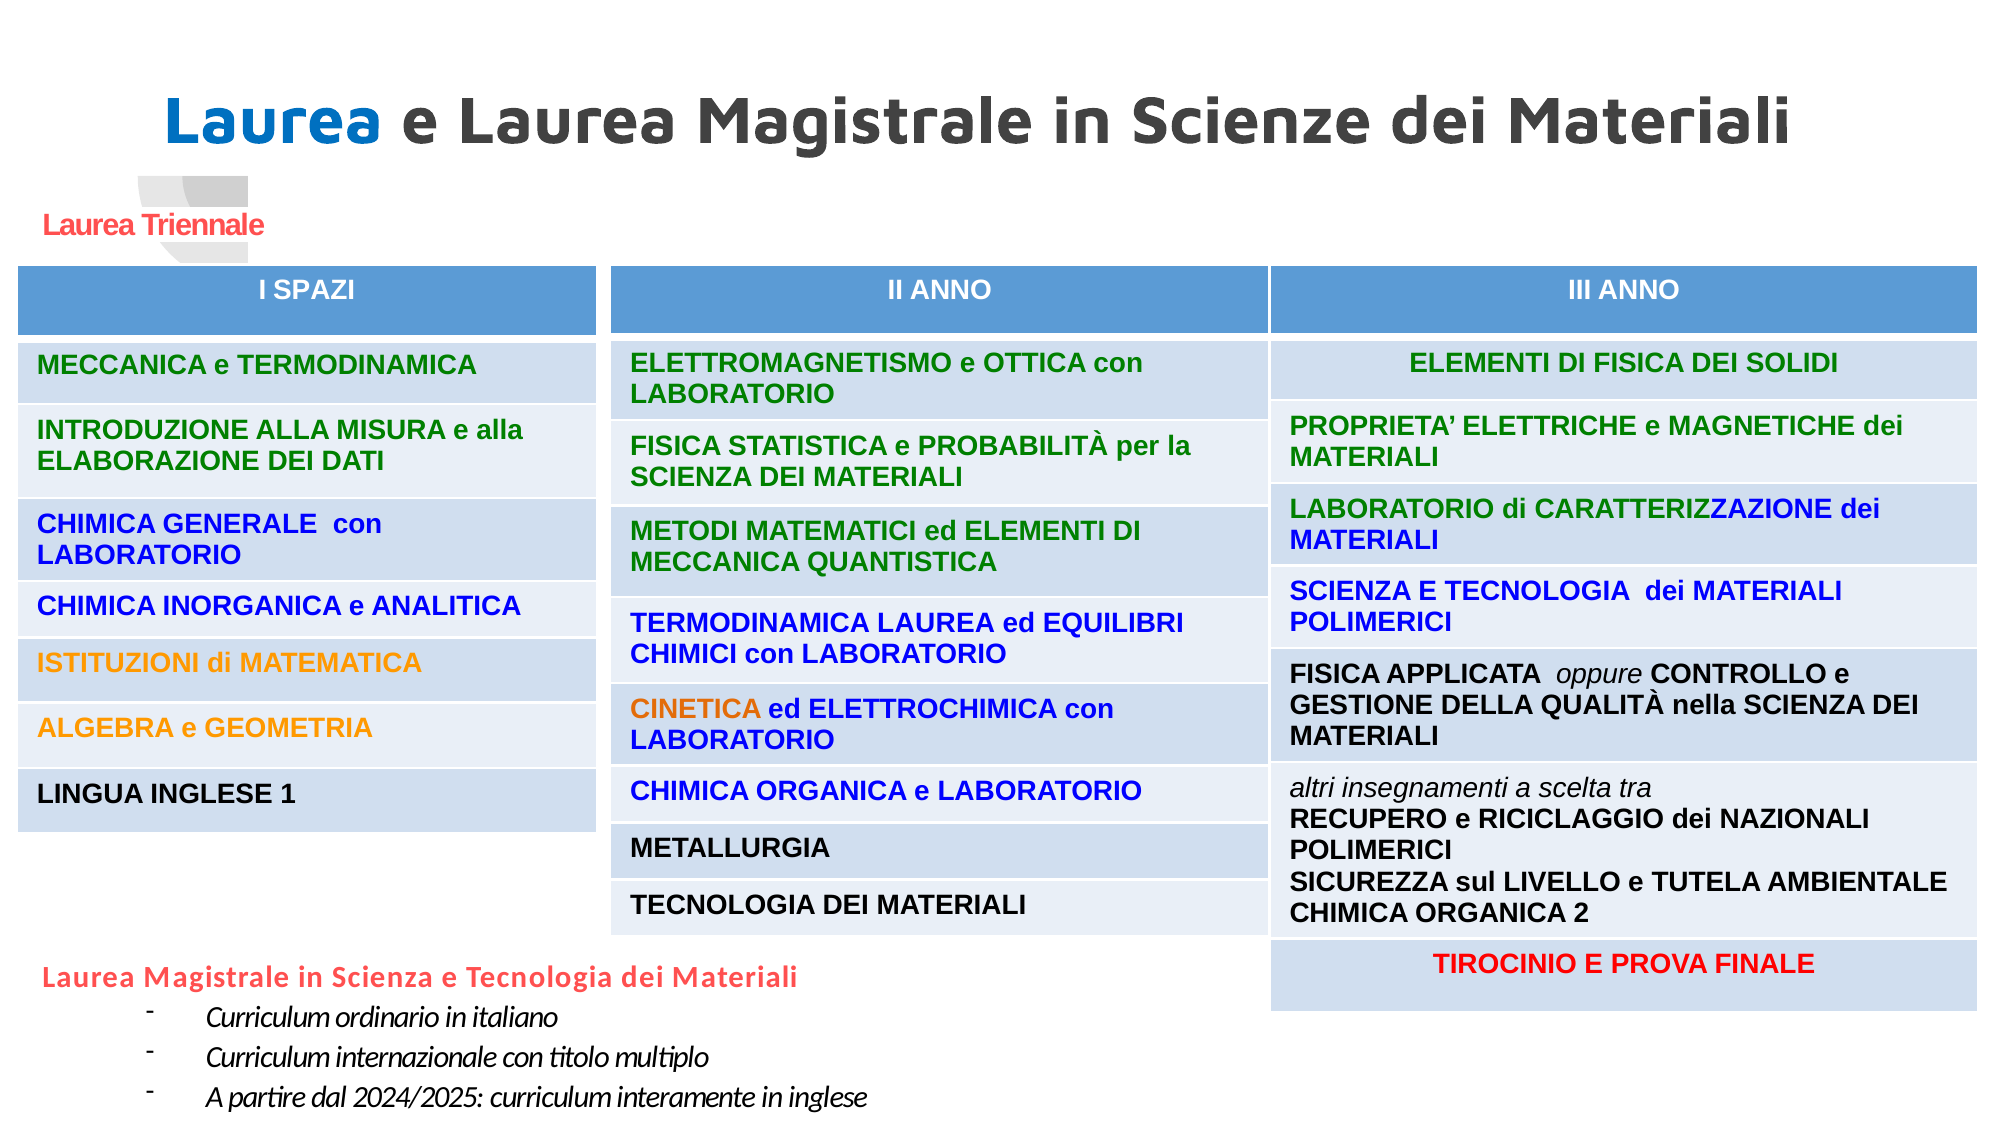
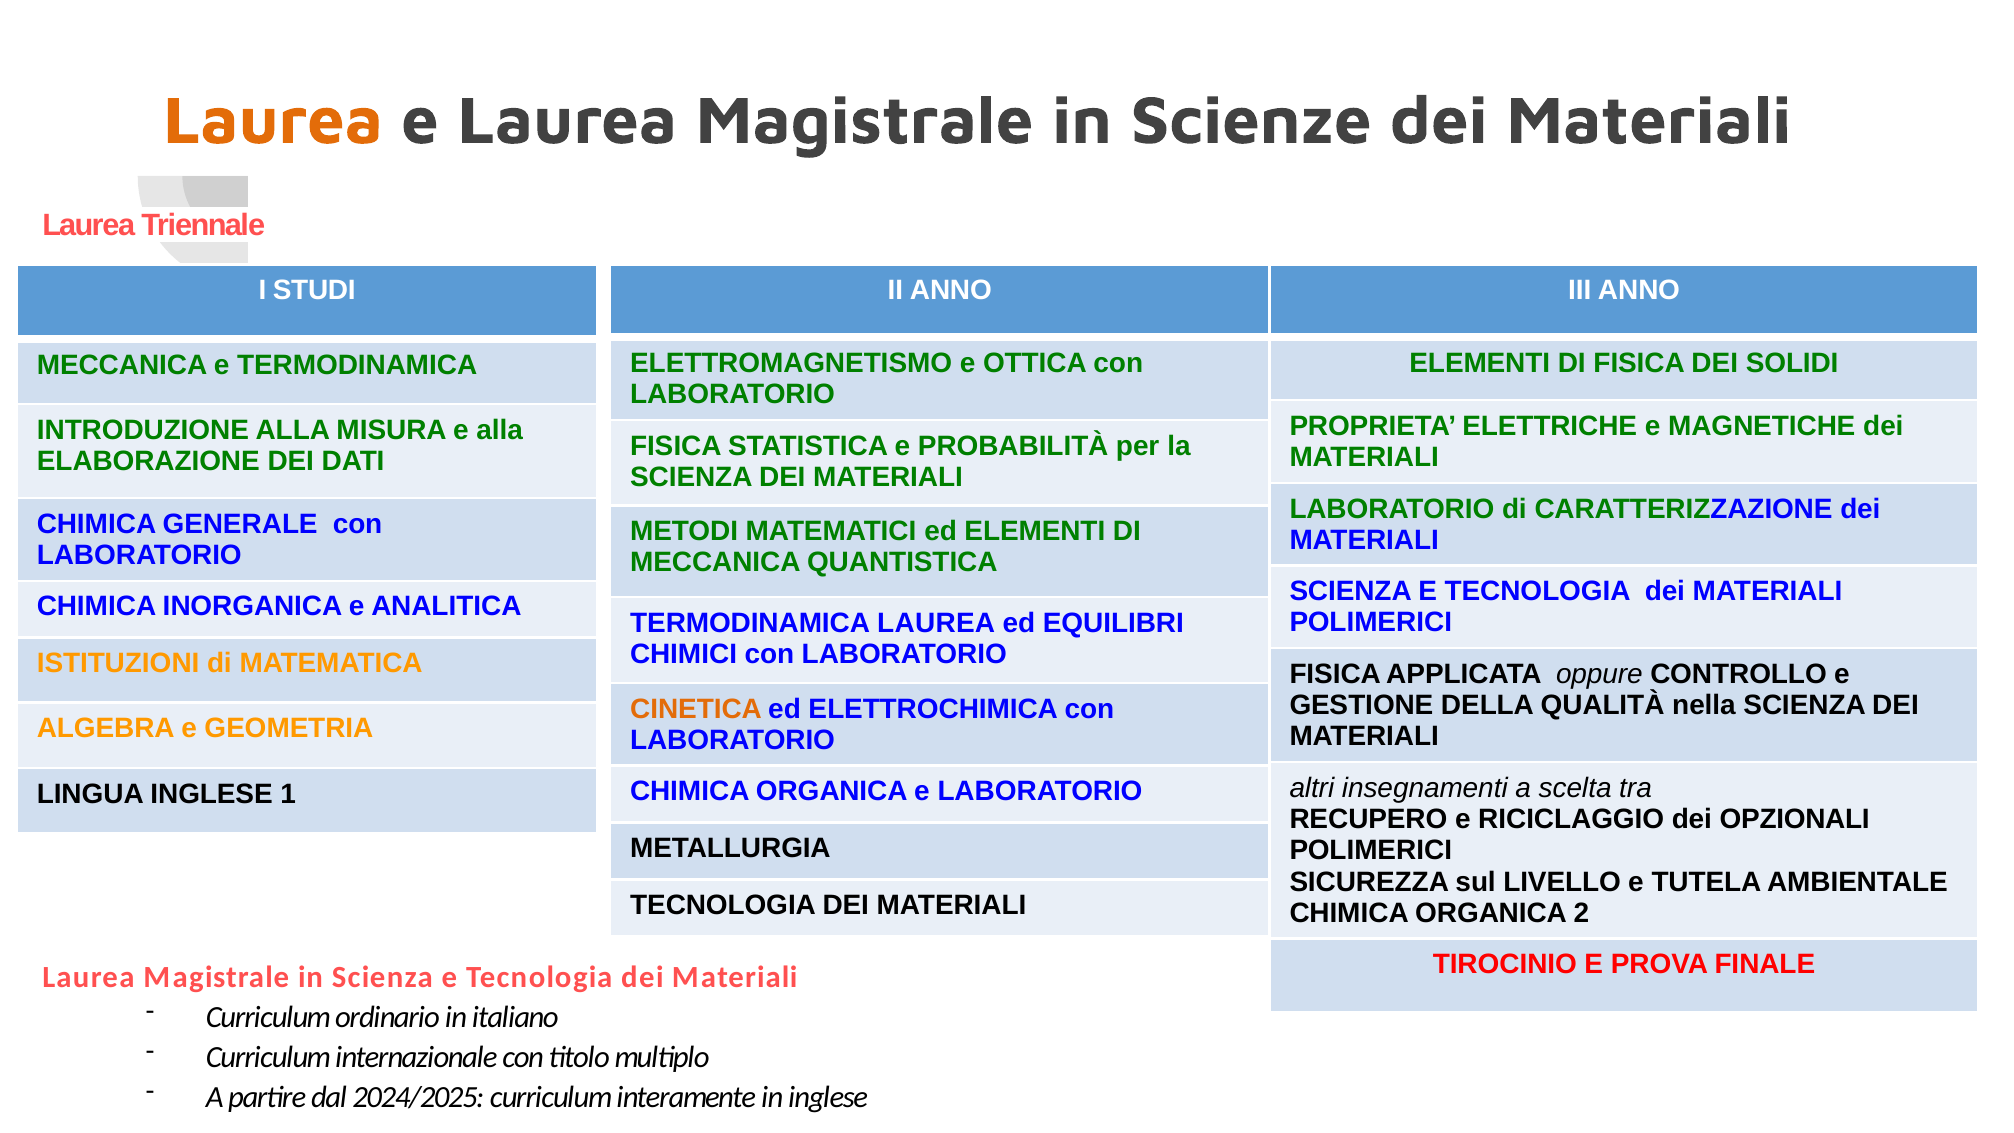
Laurea colour: blue -> orange (273, 121)
SPAZI: SPAZI -> STUDI (314, 290)
NAZIONALI: NAZIONALI -> OPZIONALI (1795, 819)
